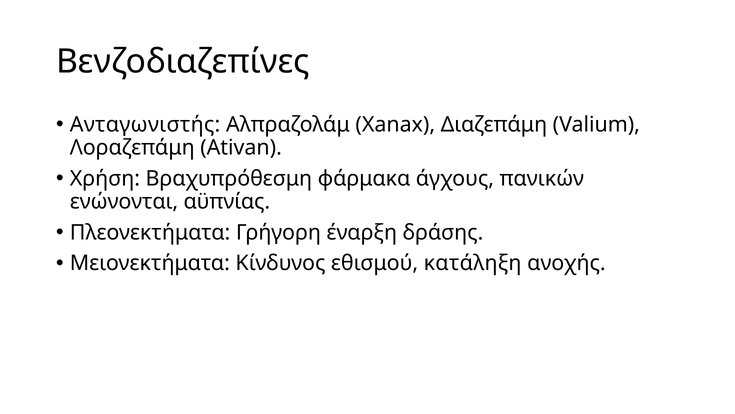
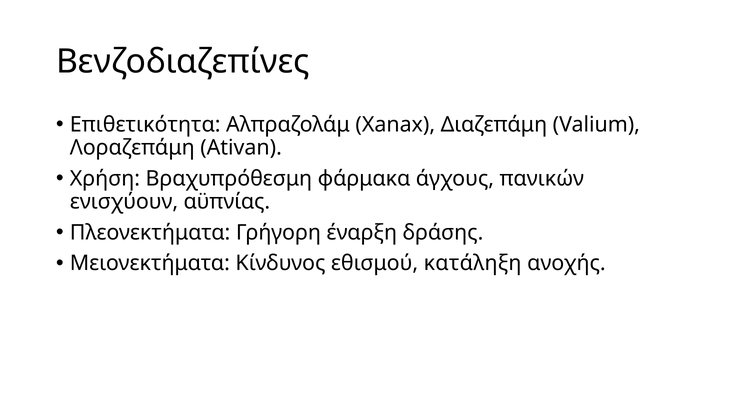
Ανταγωνιστής: Ανταγωνιστής -> Επιθετικότητα (145, 124)
ενώνονται: ενώνονται -> ενισχύουν (124, 201)
